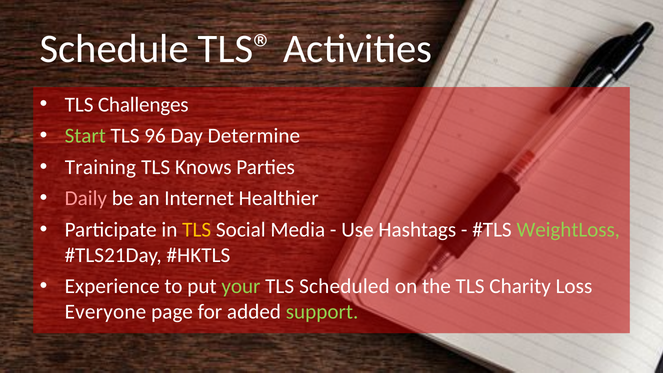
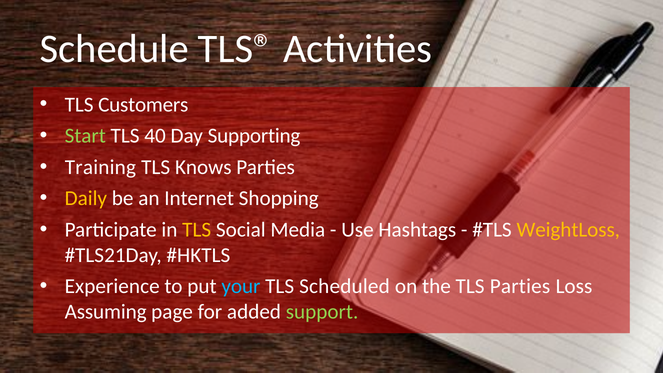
Challenges: Challenges -> Customers (143, 105)
96: 96 -> 40 (155, 136)
Determine: Determine -> Supporting (254, 136)
Daily colour: pink -> yellow (86, 198)
Healthier: Healthier -> Shopping (279, 198)
WeightLoss colour: light green -> yellow (568, 230)
your colour: light green -> light blue (241, 286)
TLS Charity: Charity -> Parties (520, 286)
Everyone: Everyone -> Assuming (106, 312)
